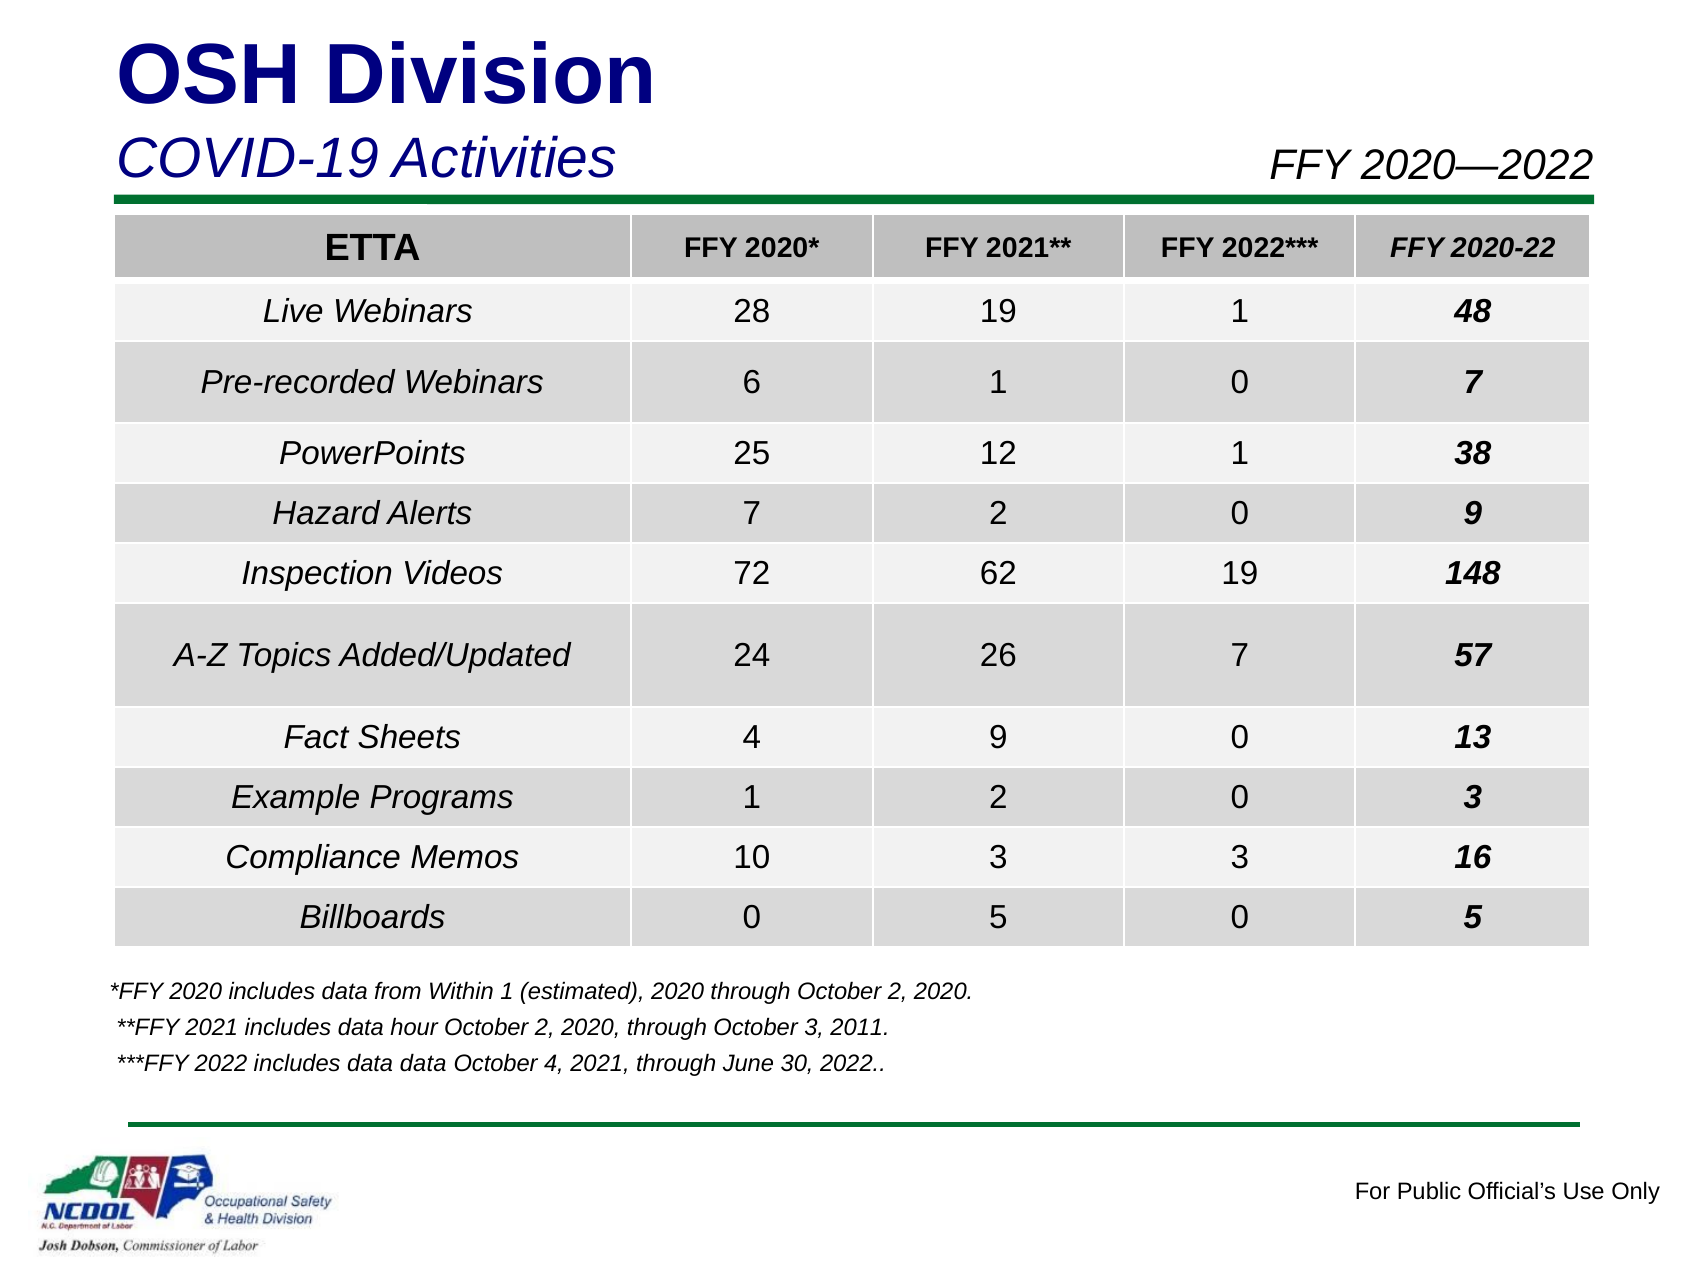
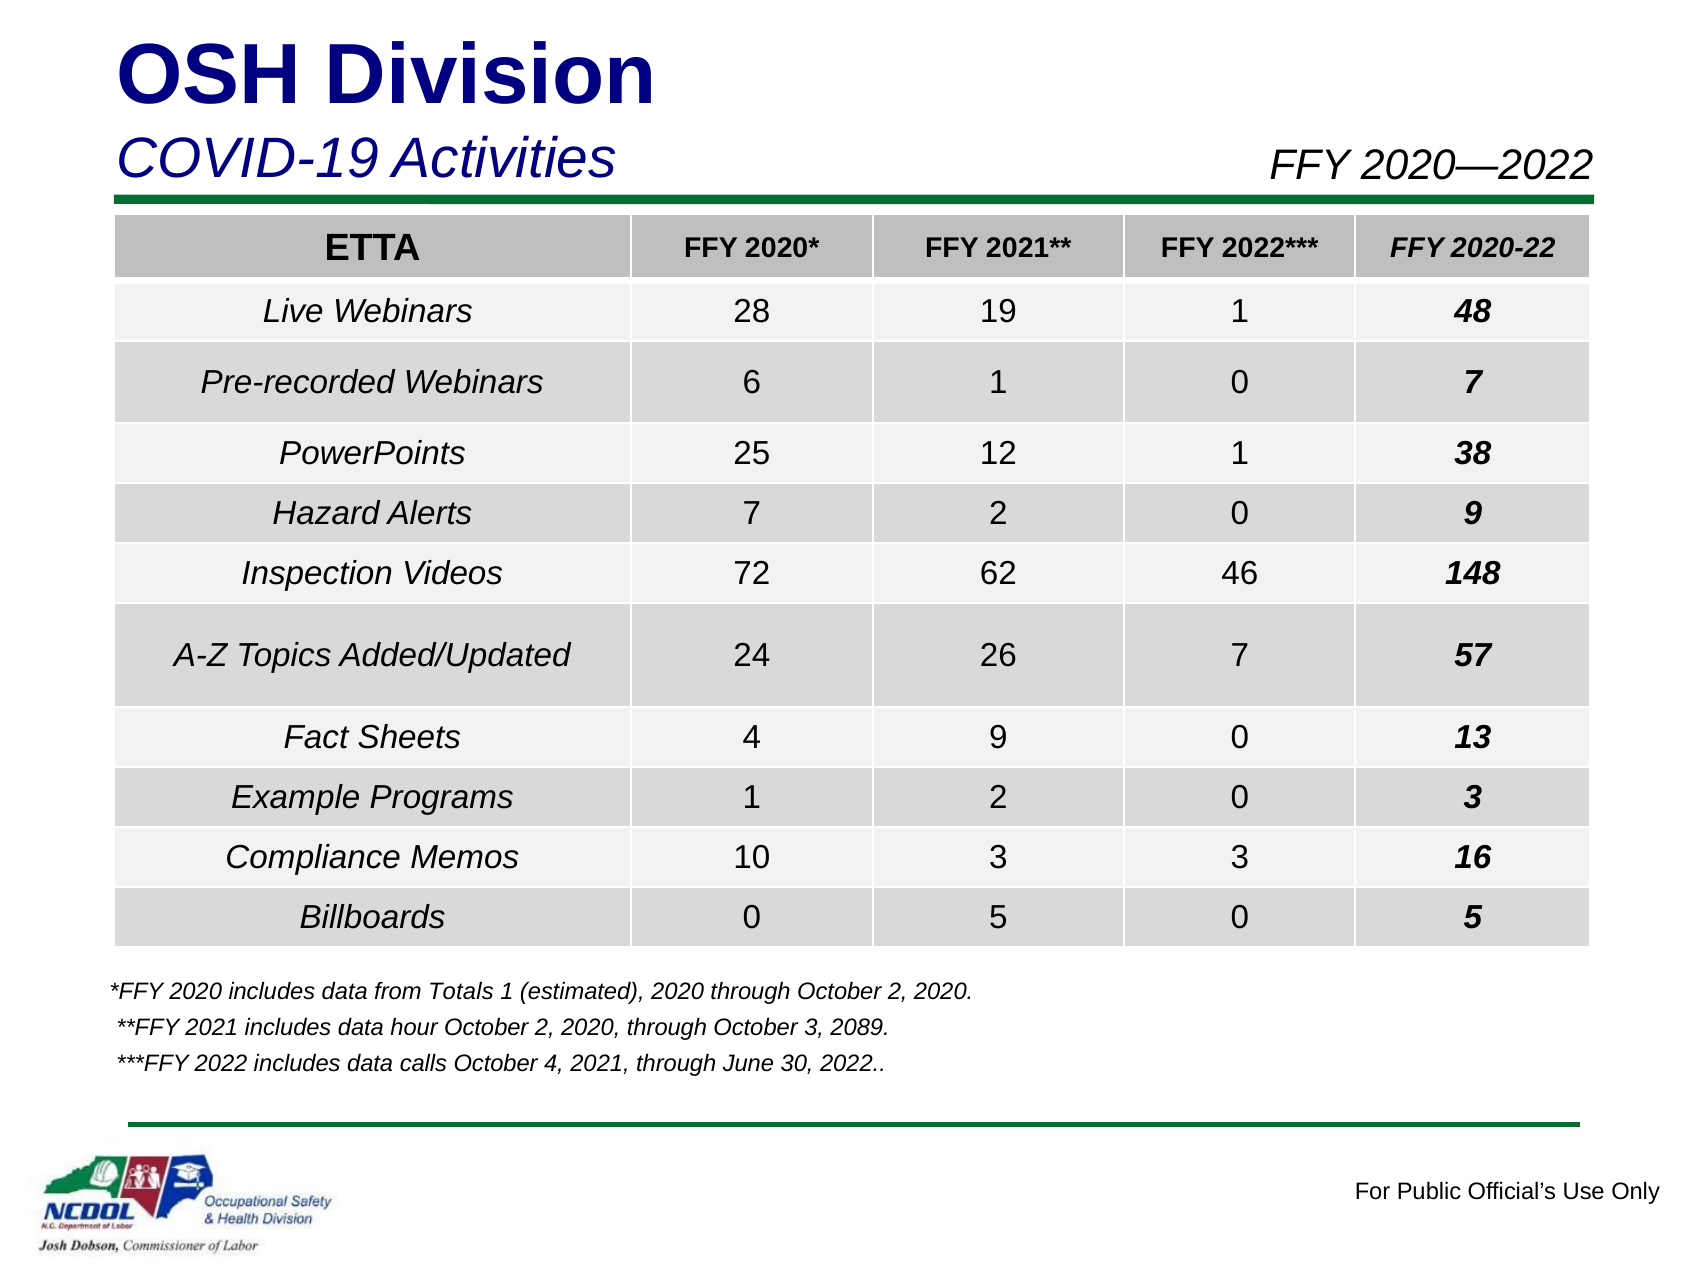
62 19: 19 -> 46 (1240, 574)
Within: Within -> Totals (461, 992)
2011: 2011 -> 2089 (860, 1028)
data data: data -> calls (423, 1063)
